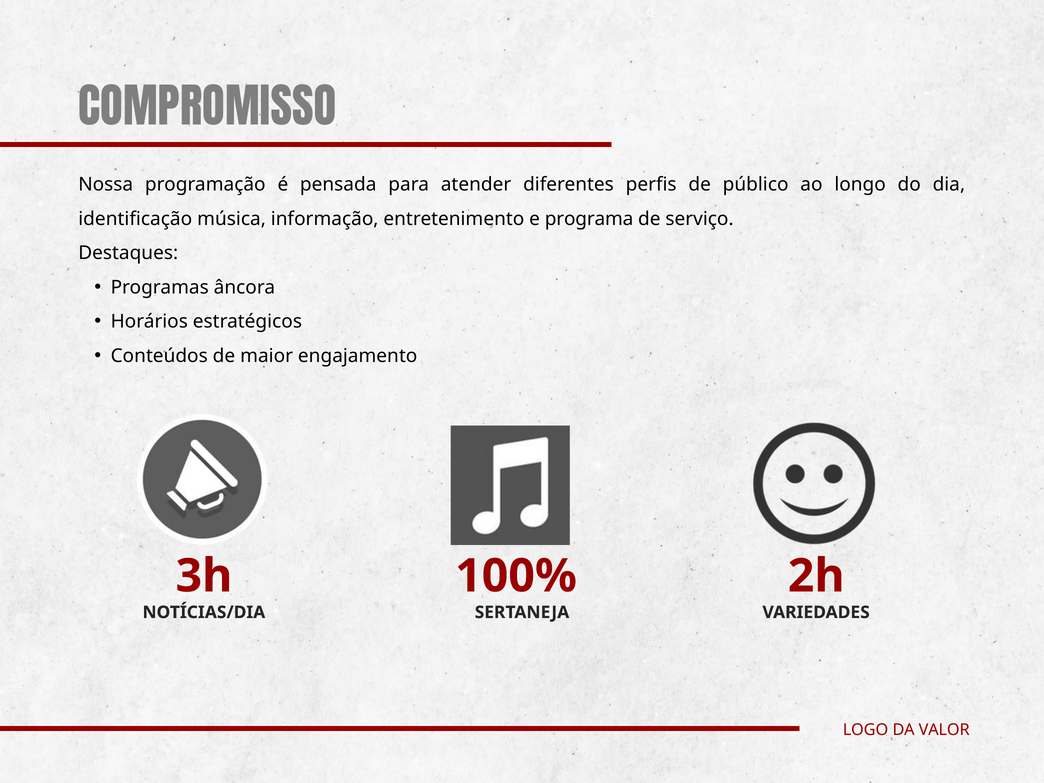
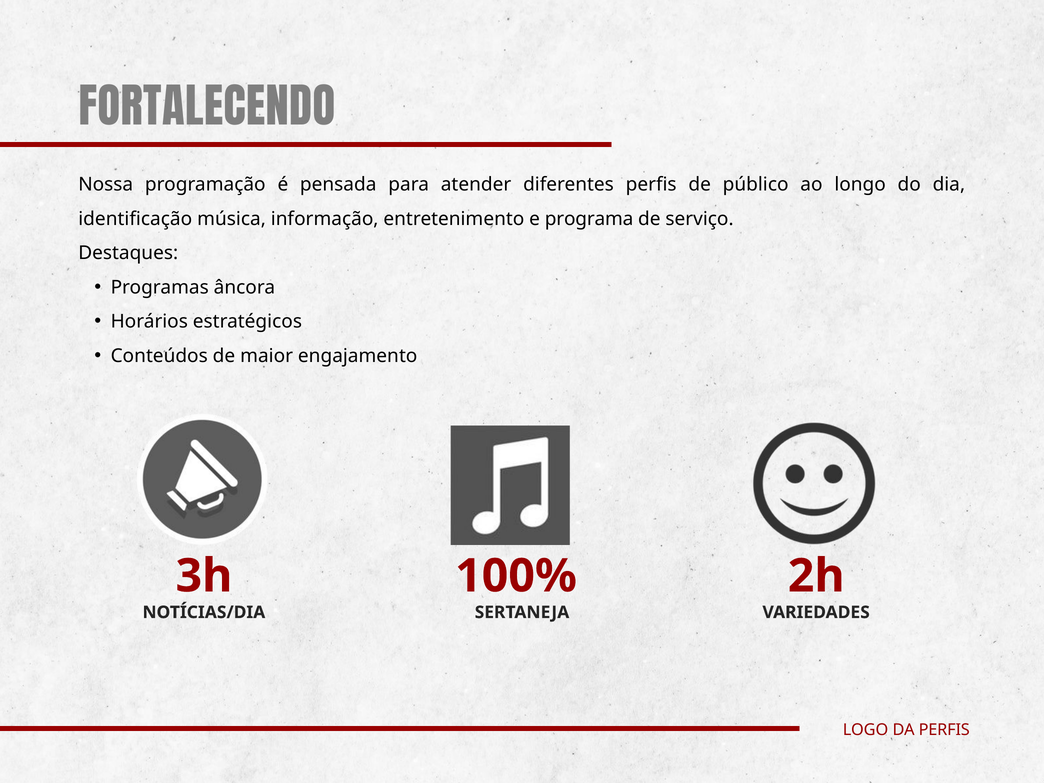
COMPROMISSO: COMPROMISSO -> FORTALECENDO (207, 109)
DA VALOR: VALOR -> PERFIS (944, 730)
